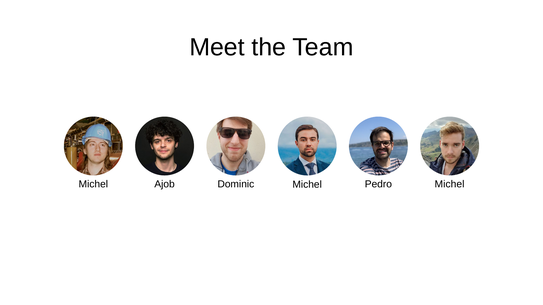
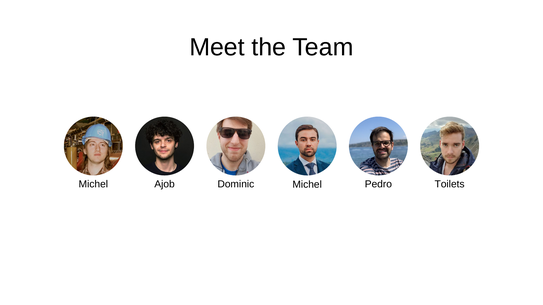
Pedro Michel: Michel -> Toilets (450, 185)
